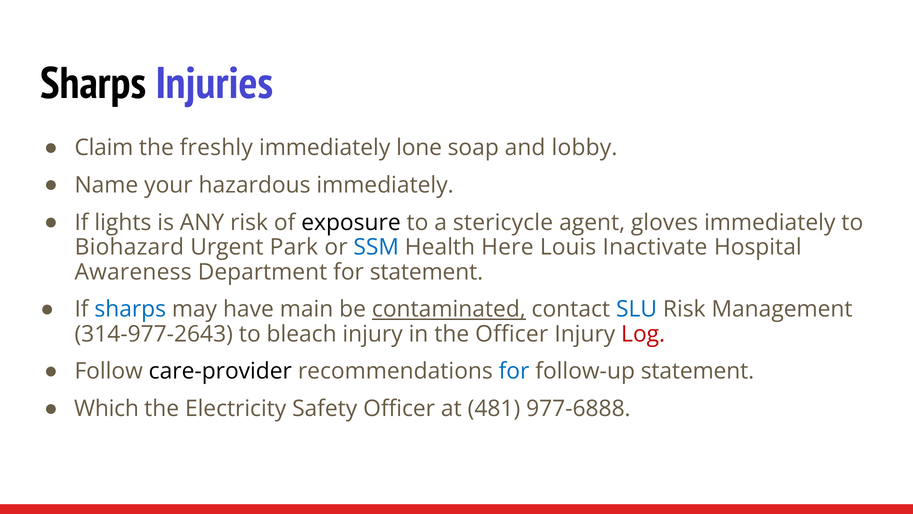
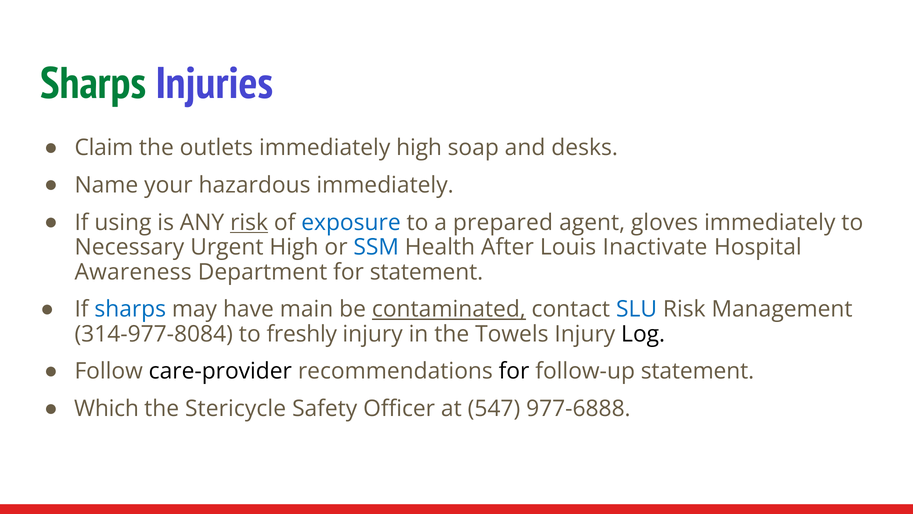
Sharps colour: black -> green (93, 83)
freshly: freshly -> outlets (216, 148)
immediately lone: lone -> high (419, 148)
lobby: lobby -> desks (585, 148)
lights: lights -> using (123, 222)
risk underline: none -> present (249, 222)
exposure colour: black -> blue (351, 222)
stericycle: stericycle -> prepared (503, 222)
Biohazard: Biohazard -> Necessary (129, 247)
Urgent Park: Park -> High (294, 247)
Here: Here -> After (507, 247)
314-977-2643: 314-977-2643 -> 314-977-8084 (154, 334)
bleach: bleach -> freshly (302, 334)
the Officer: Officer -> Towels (512, 334)
Log colour: red -> black (643, 334)
for colour: blue -> black (514, 371)
Electricity: Electricity -> Stericycle (236, 408)
481: 481 -> 547 (494, 408)
